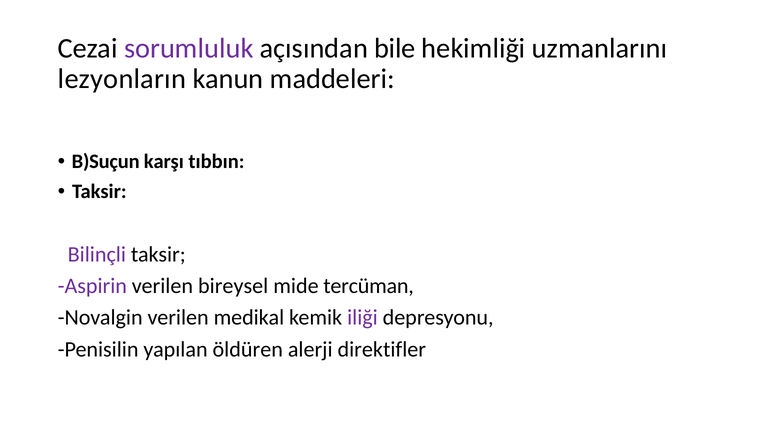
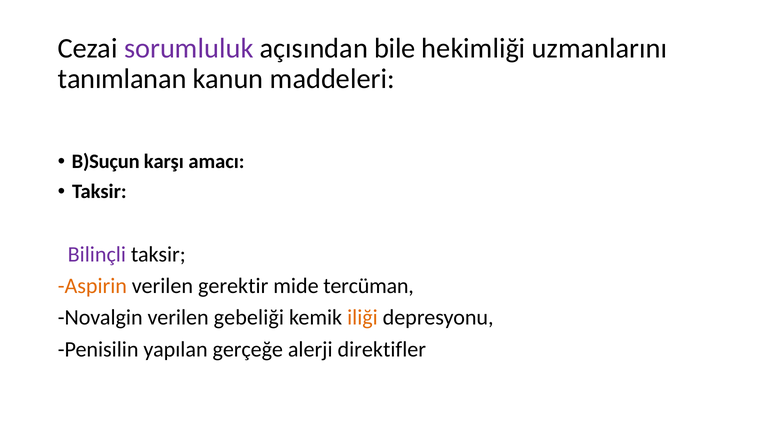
lezyonların: lezyonların -> tanımlanan (122, 79)
tıbbın: tıbbın -> amacı (216, 162)
Aspirin colour: purple -> orange (92, 286)
bireysel: bireysel -> gerektir (233, 286)
medikal: medikal -> gebeliği (249, 318)
iliği colour: purple -> orange (362, 318)
öldüren: öldüren -> gerçeğe (248, 350)
